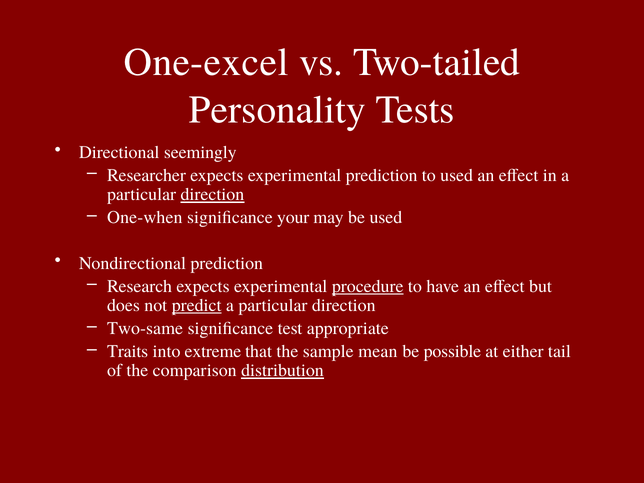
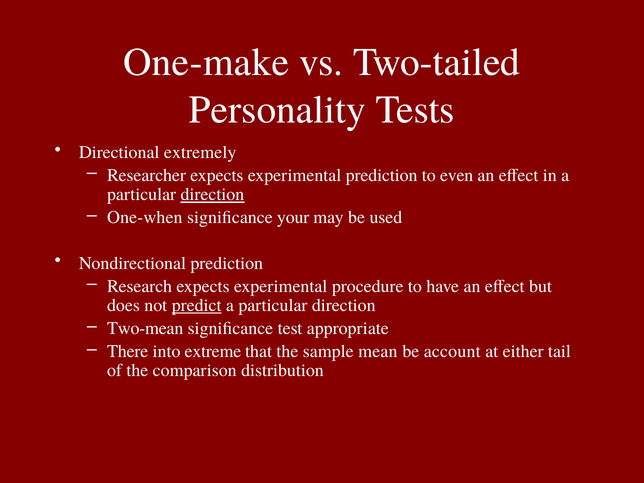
One-excel: One-excel -> One-make (206, 62)
seemingly: seemingly -> extremely (200, 152)
to used: used -> even (457, 175)
procedure underline: present -> none (368, 286)
Two-same: Two-same -> Two-mean (145, 328)
Traits: Traits -> There (128, 351)
possible: possible -> account (452, 351)
distribution underline: present -> none (282, 371)
